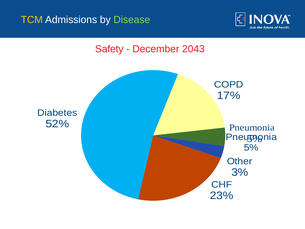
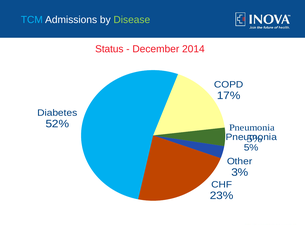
TCM colour: yellow -> light blue (32, 20)
Safety: Safety -> Status (109, 49)
2043: 2043 -> 2014 (193, 49)
